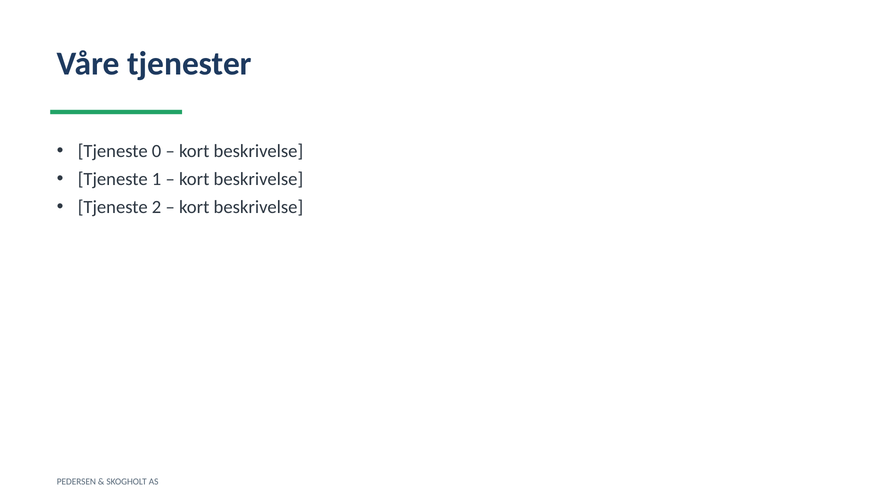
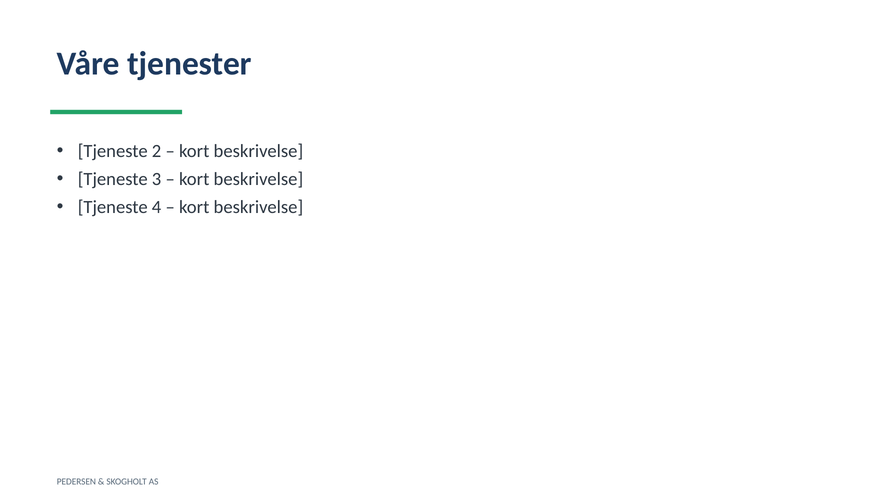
0: 0 -> 2 (157, 151)
1: 1 -> 3 (157, 179)
2: 2 -> 4 (157, 207)
